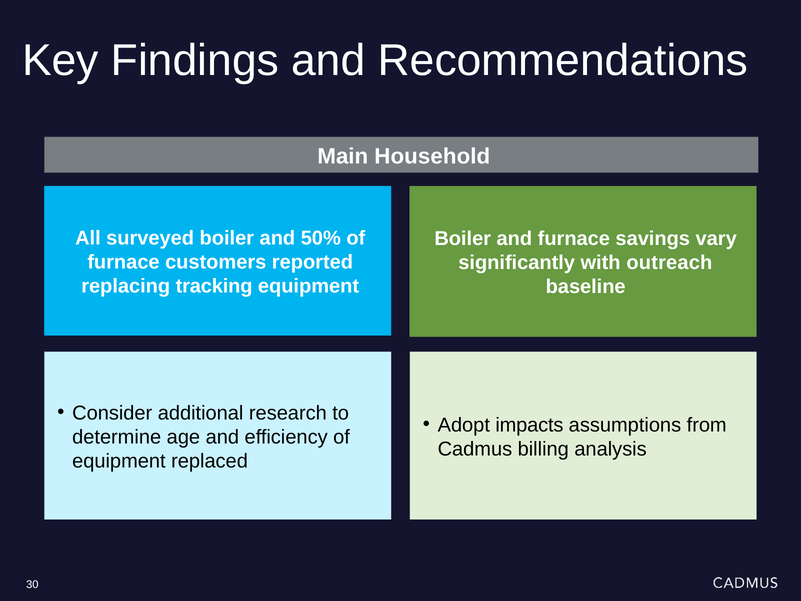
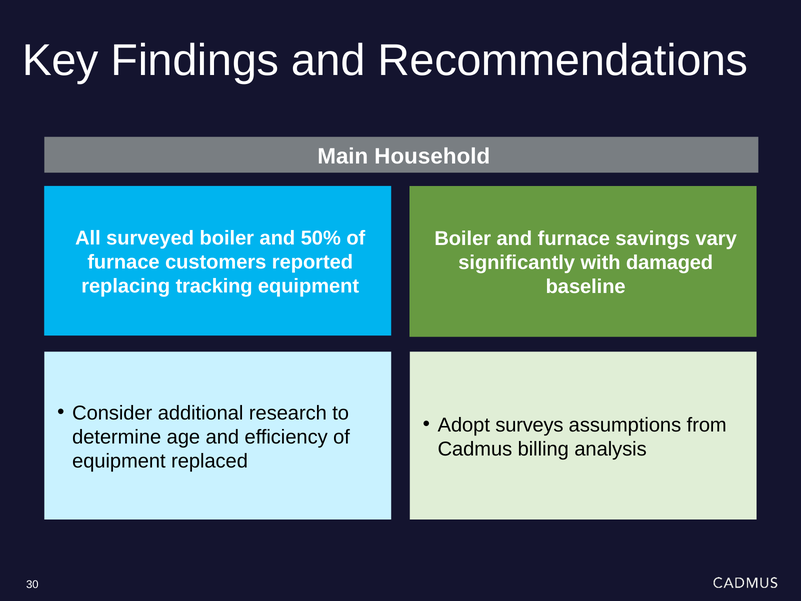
outreach: outreach -> damaged (670, 263)
impacts: impacts -> surveys (529, 425)
